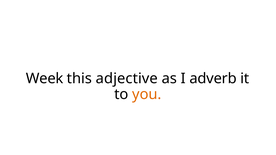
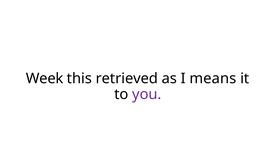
adjective: adjective -> retrieved (127, 79)
adverb: adverb -> means (213, 79)
you colour: orange -> purple (147, 94)
